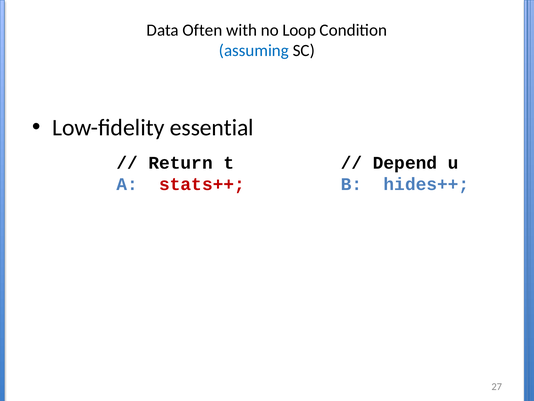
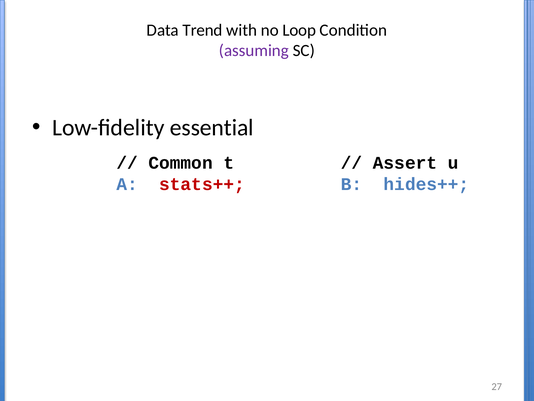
Often: Often -> Trend (203, 30)
assuming colour: blue -> purple (254, 51)
Return: Return -> Common (181, 163)
Depend: Depend -> Assert (405, 163)
